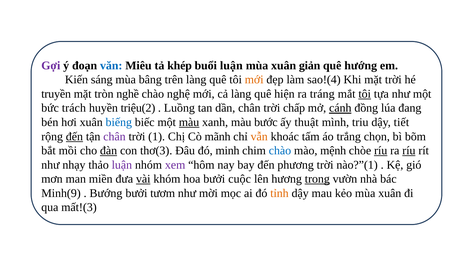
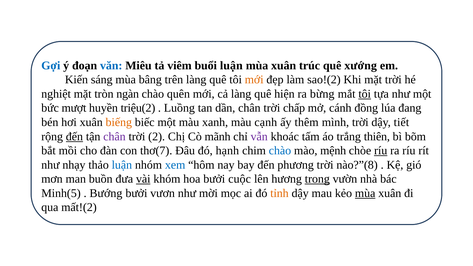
Gợi colour: purple -> blue (51, 66)
khép: khép -> viêm (180, 66)
giản: giản -> trúc (310, 66)
hướng: hướng -> xướng (361, 66)
sao!(4: sao!(4 -> sao!(2 (324, 80)
truyền: truyền -> nghiệt (56, 94)
nghề: nghề -> ngàn (128, 94)
nghệ: nghệ -> quên (178, 94)
tráng: tráng -> bừng (322, 94)
trách: trách -> mượt (74, 108)
cánh underline: present -> none (340, 108)
biếng colour: blue -> orange (119, 122)
màu underline: present -> none (189, 122)
bước: bước -> cạnh (266, 122)
thuật: thuật -> thêm (307, 122)
mình triu: triu -> trời (360, 122)
1: 1 -> 2 (157, 136)
vẫn colour: orange -> purple (259, 136)
chọn: chọn -> thiên (377, 136)
đàn underline: present -> none (109, 151)
thơ(3: thơ(3 -> thơ(7 (156, 151)
minh: minh -> hạnh (227, 151)
ríu underline: present -> none (409, 151)
luận colour: purple -> blue (122, 165)
xem colour: purple -> blue (175, 165)
nào?”(1: nào?”(1 -> nào?”(8 (357, 165)
miền: miền -> buồn (101, 179)
Minh(9: Minh(9 -> Minh(5 (61, 193)
tươm: tươm -> vươn (163, 193)
mùa underline: none -> present (365, 193)
mất!(3: mất!(3 -> mất!(2 (79, 207)
